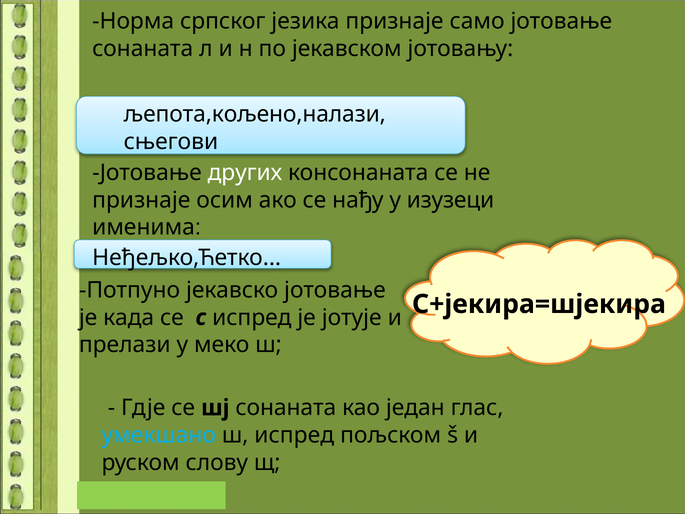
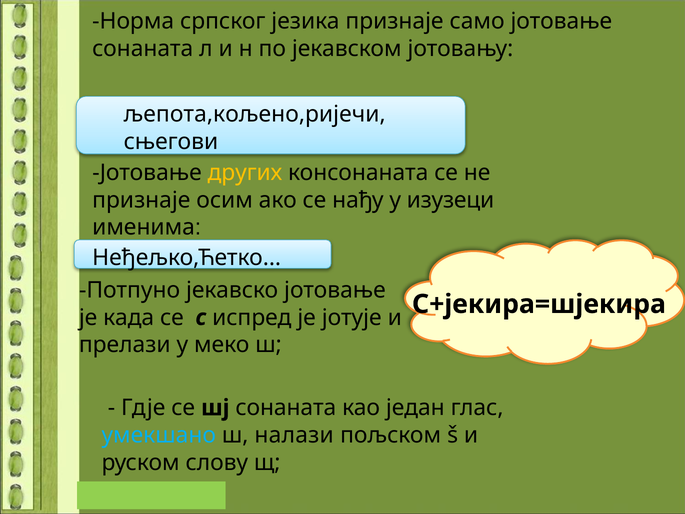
љепота,кољено,налази: љепота,кољено,налази -> љепота,кољено,ријечи (255, 114)
других colour: white -> yellow (245, 173)
ш испред: испред -> налази (294, 435)
